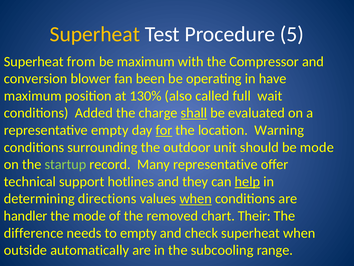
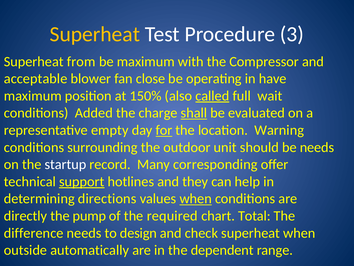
5: 5 -> 3 (292, 34)
conversion: conversion -> acceptable (36, 79)
been: been -> close (151, 79)
130%: 130% -> 150% (146, 96)
called underline: none -> present (212, 96)
be mode: mode -> needs (317, 147)
startup colour: light green -> white (65, 164)
Many representative: representative -> corresponding (215, 164)
support underline: none -> present (82, 181)
help underline: present -> none (247, 181)
handler: handler -> directly (26, 215)
the mode: mode -> pump (89, 215)
removed: removed -> required (172, 215)
Their: Their -> Total (254, 215)
to empty: empty -> design (138, 233)
subcooling: subcooling -> dependent (222, 250)
